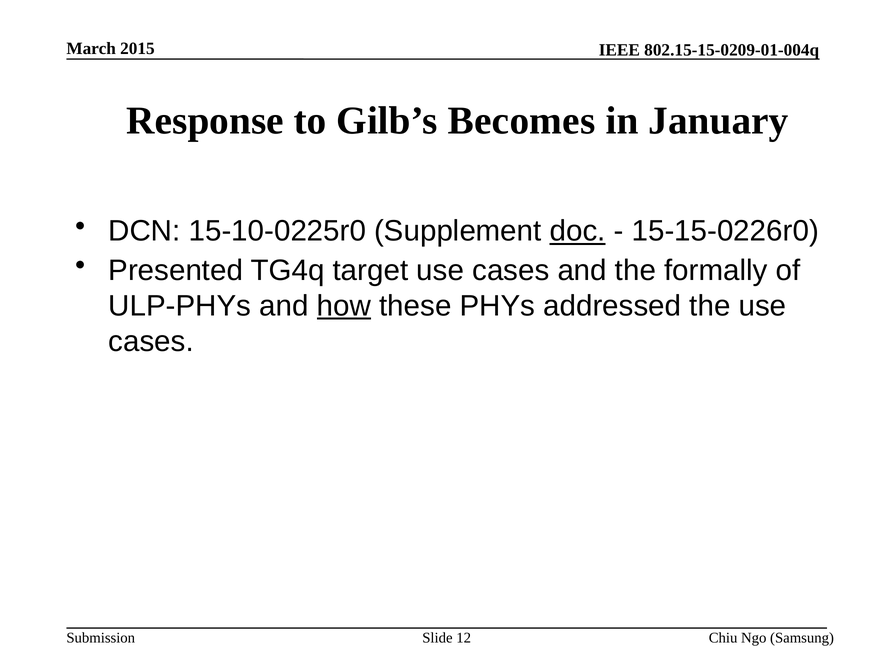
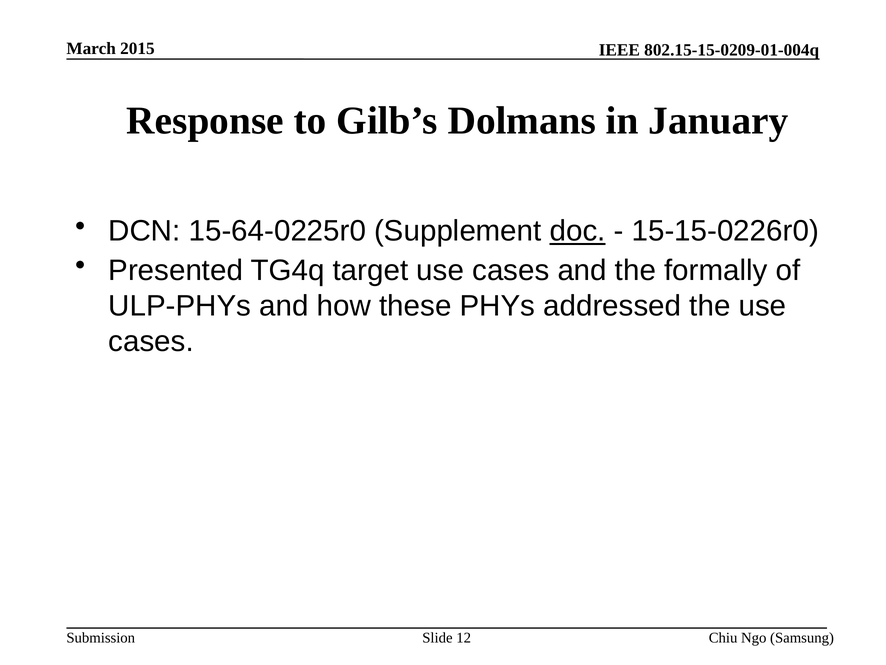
Becomes: Becomes -> Dolmans (522, 121)
15-10-0225r0: 15-10-0225r0 -> 15-64-0225r0 (277, 231)
how underline: present -> none (344, 306)
